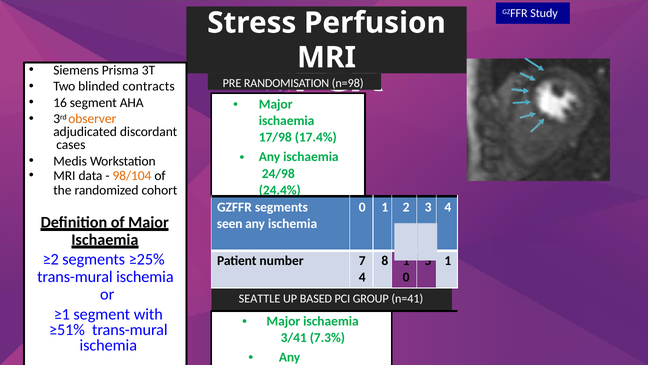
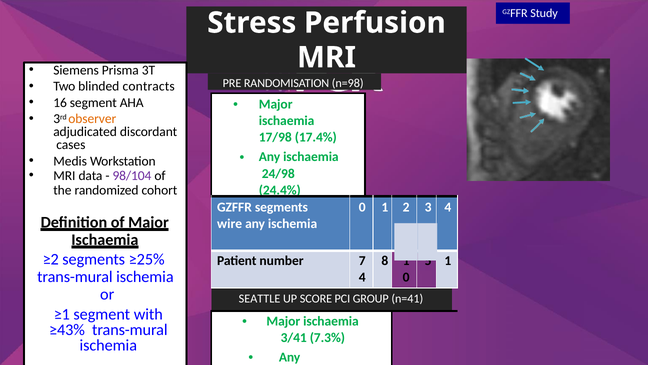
98/104 colour: orange -> purple (132, 176)
seen: seen -> wire (230, 223)
BASED: BASED -> SCORE (316, 299)
≥51%: ≥51% -> ≥43% (67, 329)
